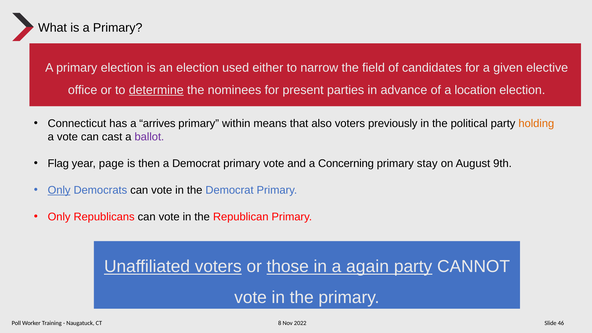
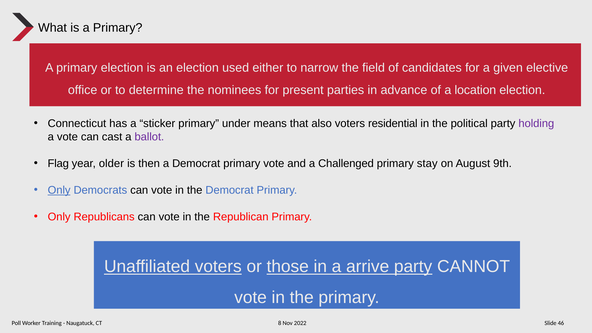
determine underline: present -> none (156, 90)
arrives: arrives -> sticker (157, 124)
within: within -> under (236, 124)
previously: previously -> residential (393, 124)
holding colour: orange -> purple (536, 124)
page: page -> older (111, 163)
Concerning: Concerning -> Challenged (346, 163)
again: again -> arrive (368, 267)
